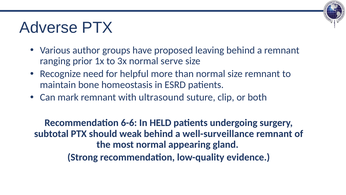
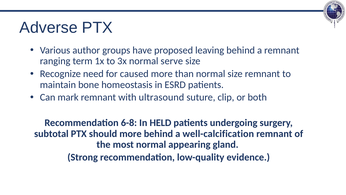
prior: prior -> term (83, 61)
helpful: helpful -> caused (134, 74)
6-6: 6-6 -> 6-8 (129, 123)
should weak: weak -> more (131, 133)
well-surveillance: well-surveillance -> well-calcification (218, 133)
